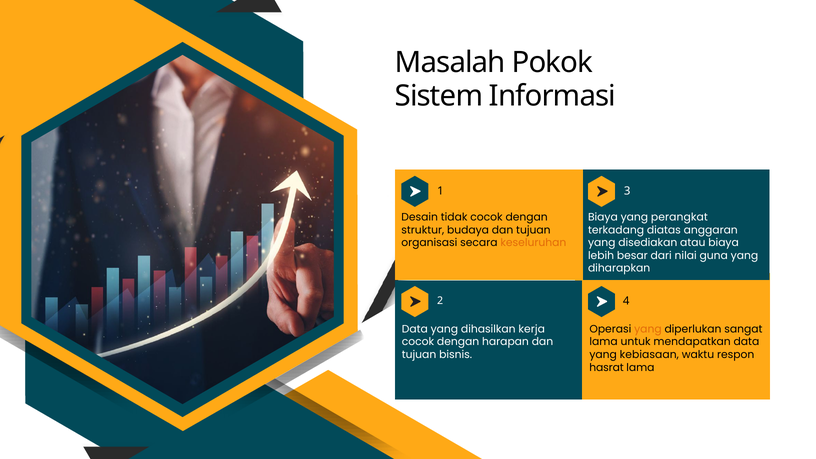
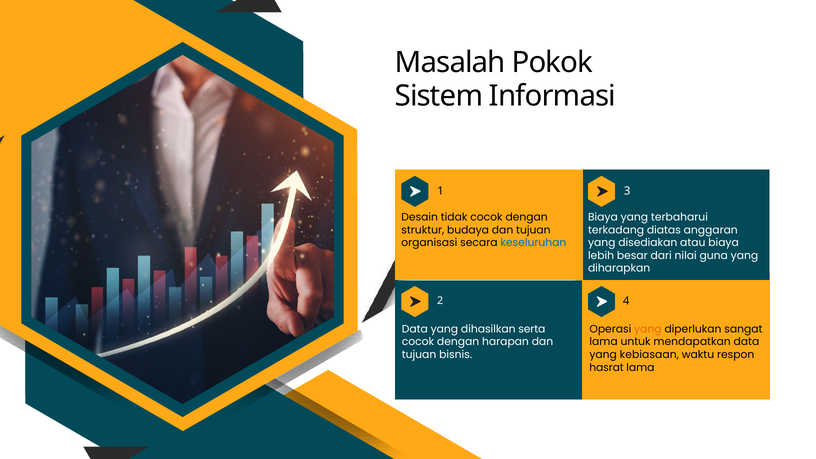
perangkat: perangkat -> terbaharui (679, 217)
keseluruhan colour: orange -> blue (533, 243)
kerja: kerja -> serta (532, 329)
